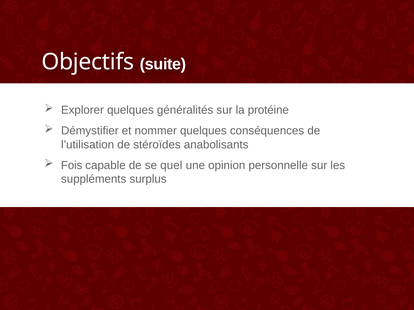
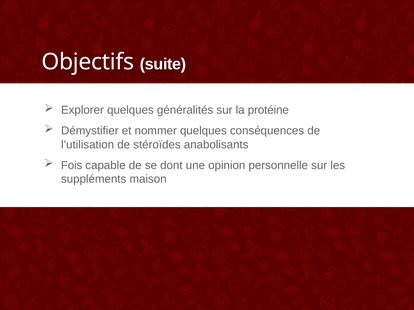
quel: quel -> dont (171, 166)
surplus: surplus -> maison (148, 179)
